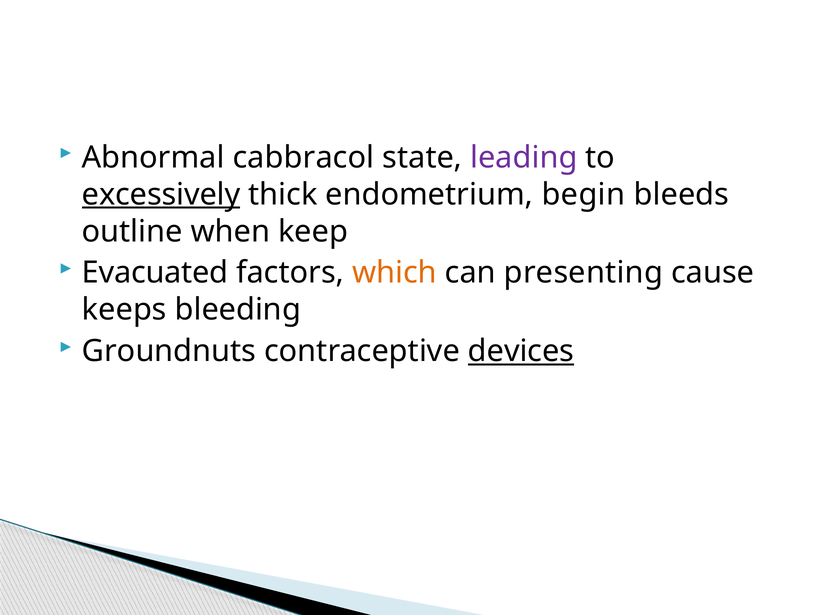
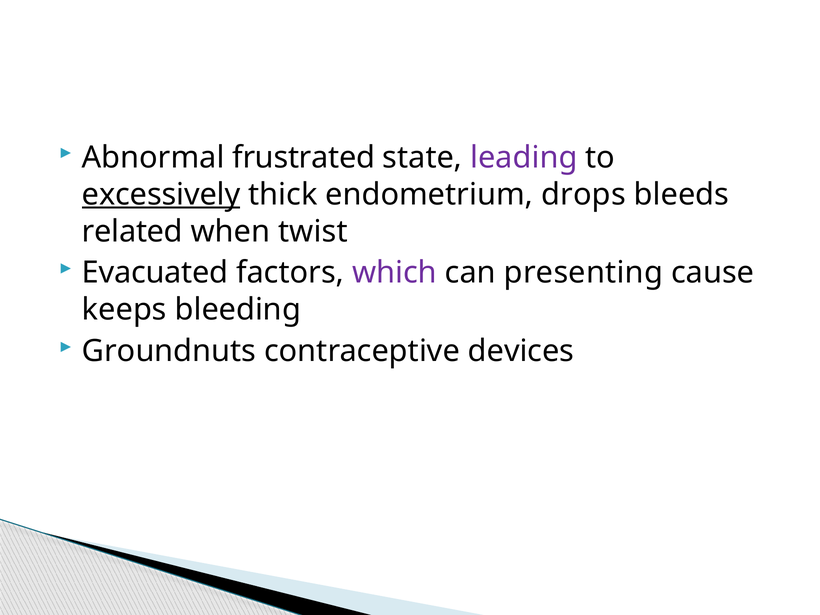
cabbracol: cabbracol -> frustrated (304, 157)
begin: begin -> drops (583, 194)
outline: outline -> related (132, 231)
keep: keep -> twist (313, 231)
which colour: orange -> purple (395, 273)
devices underline: present -> none (521, 351)
